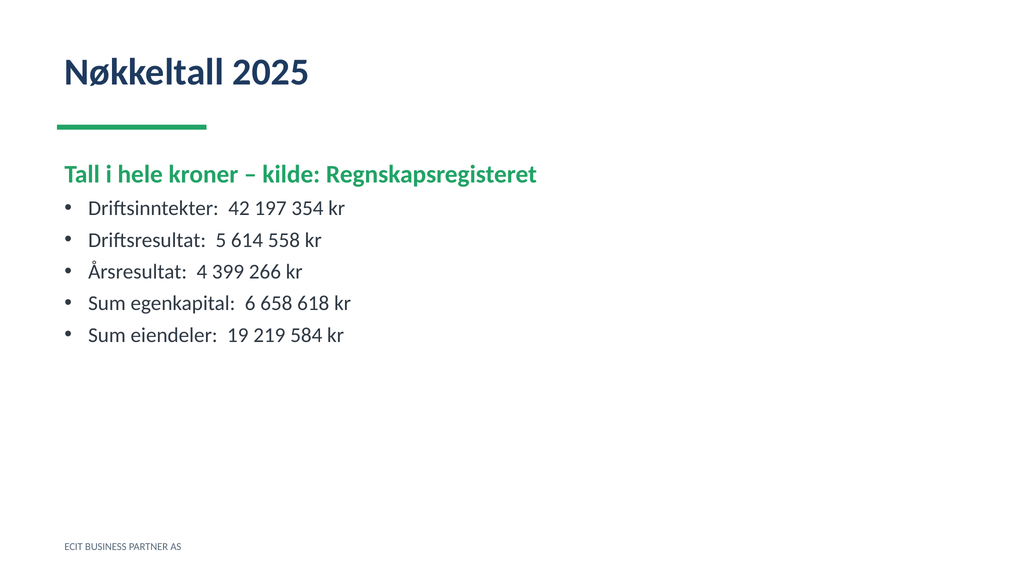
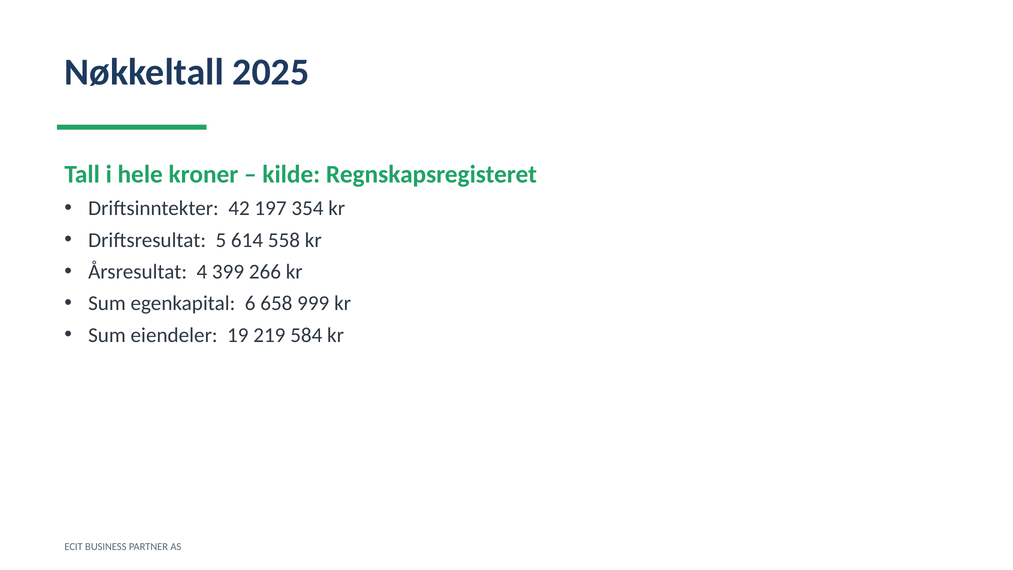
618: 618 -> 999 (313, 303)
